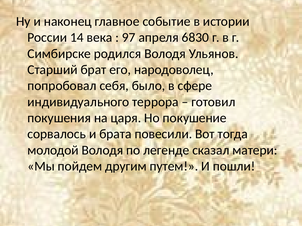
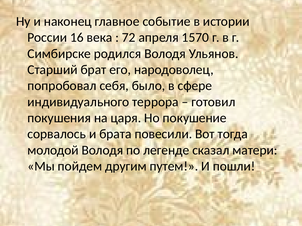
14: 14 -> 16 (77, 38)
97: 97 -> 72 (129, 38)
6830: 6830 -> 1570 (195, 38)
